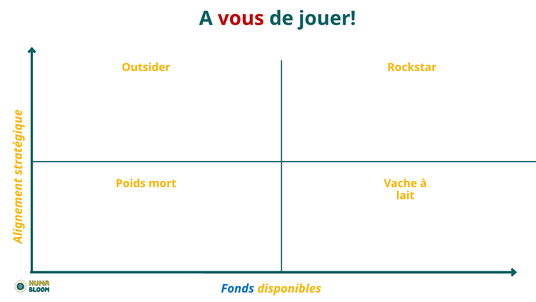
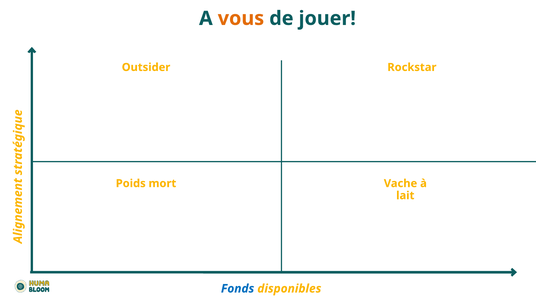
vous colour: red -> orange (241, 18)
